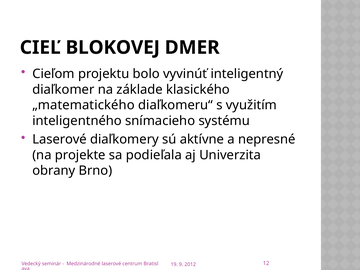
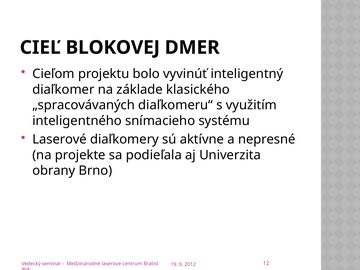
„matematického: „matematického -> „spracovávaných (84, 105)
